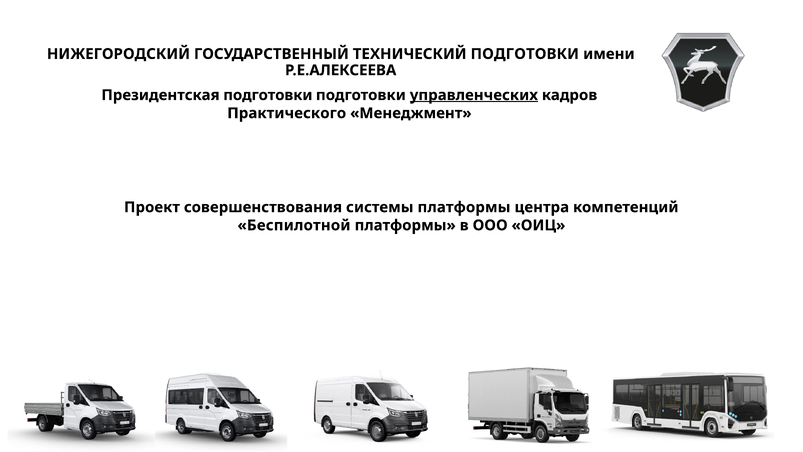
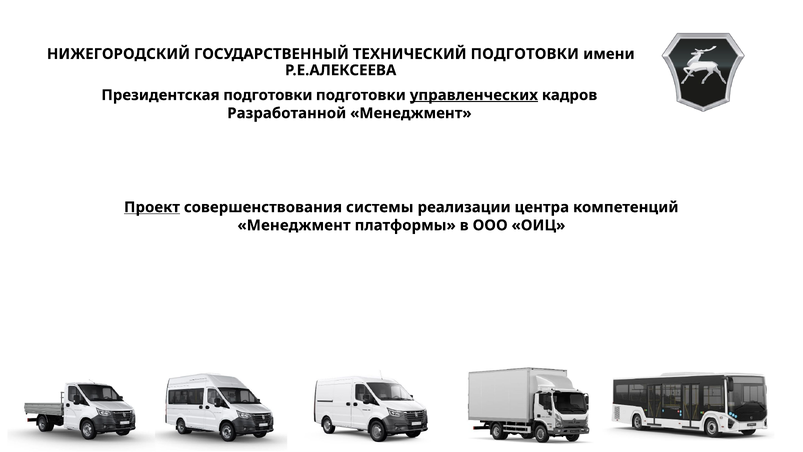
Практического: Практического -> Разработанной (287, 113)
Проект underline: none -> present (152, 207)
системы платформы: платформы -> реализации (464, 207)
Беспилотной: Беспилотной -> Менеджмент (294, 225)
